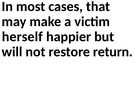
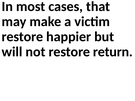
herself: herself -> restore (22, 37)
